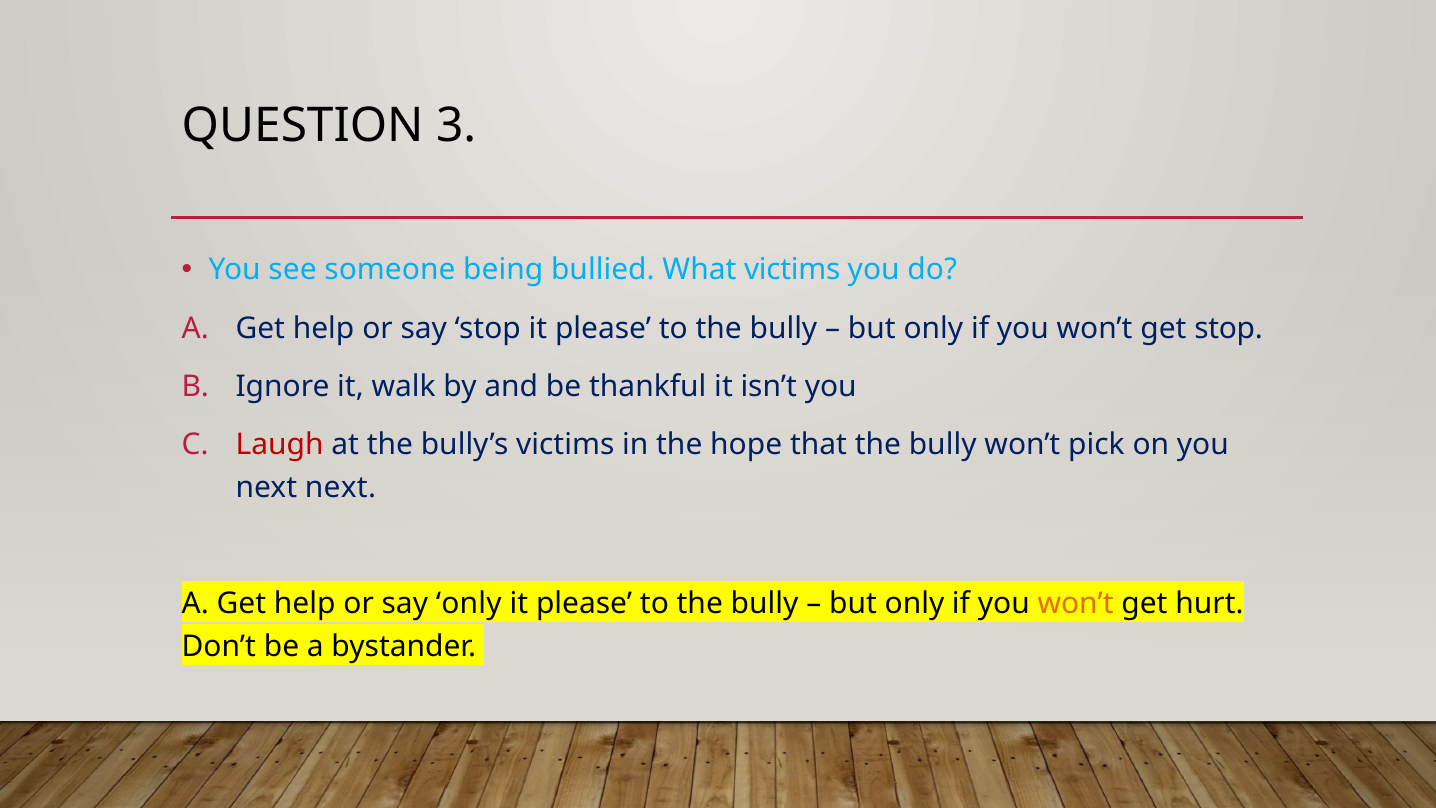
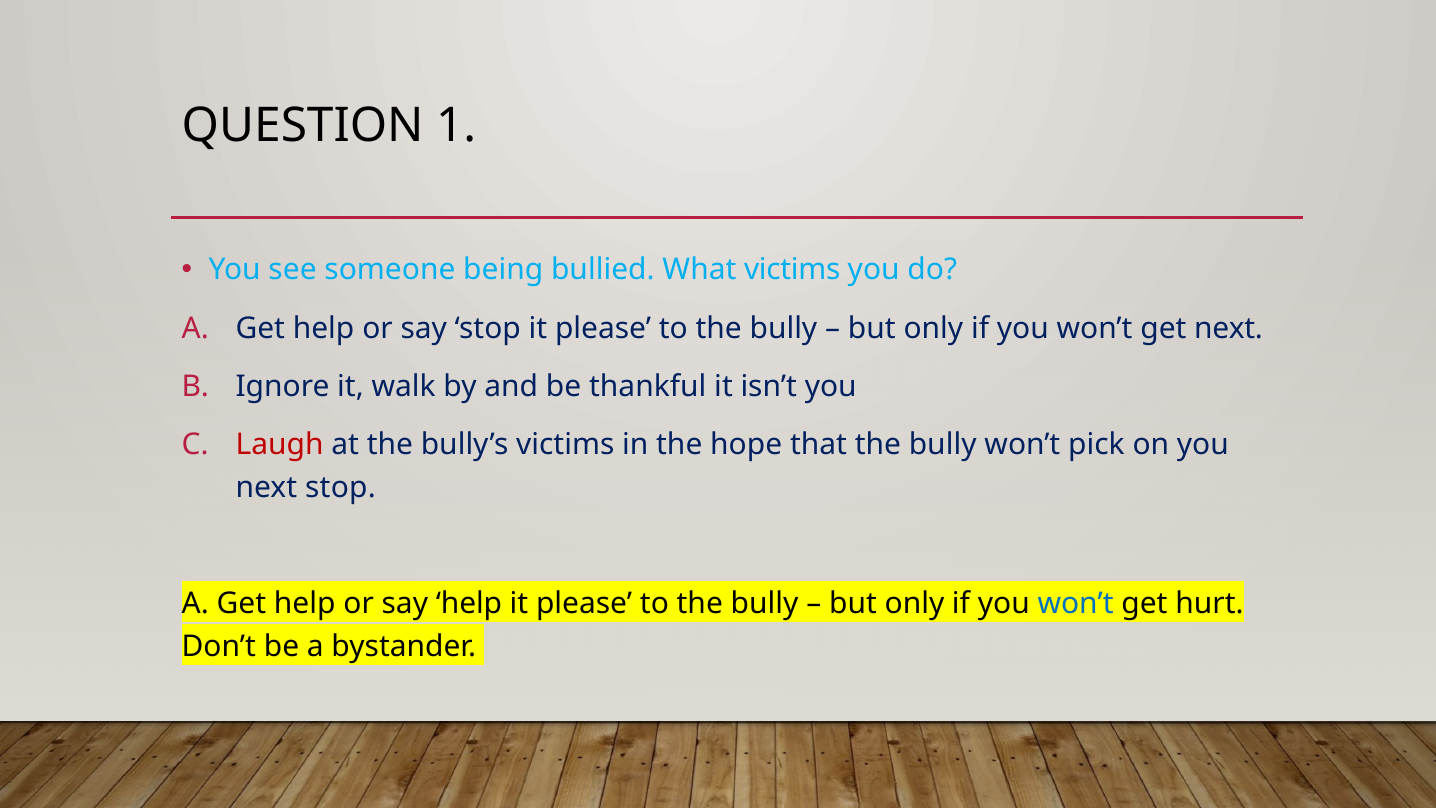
3: 3 -> 1 (456, 126)
get stop: stop -> next (1229, 328)
next next: next -> stop (340, 487)
say only: only -> help (469, 603)
won’t colour: orange -> blue (1076, 603)
